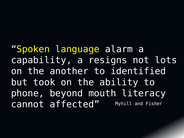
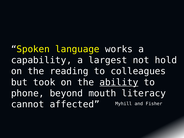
alarm: alarm -> works (119, 49)
resigns: resigns -> largest (108, 60)
lots: lots -> hold (166, 60)
another: another -> reading (69, 71)
identified: identified -> colleagues (138, 71)
ability underline: none -> present (119, 82)
